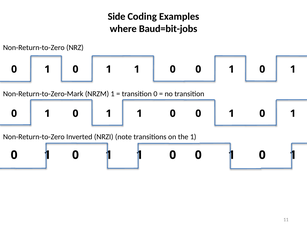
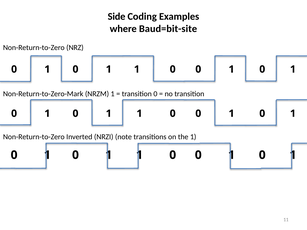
Baud=bit-jobs: Baud=bit-jobs -> Baud=bit-site (168, 29)
